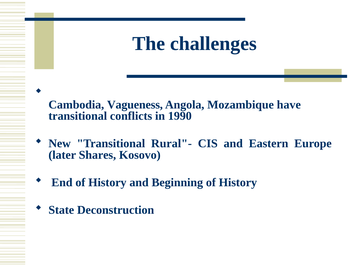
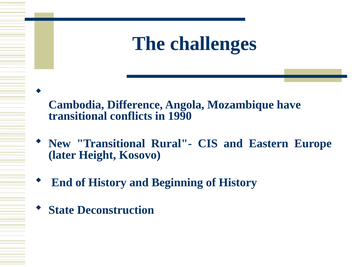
Vagueness: Vagueness -> Difference (135, 105)
Shares: Shares -> Height (97, 155)
